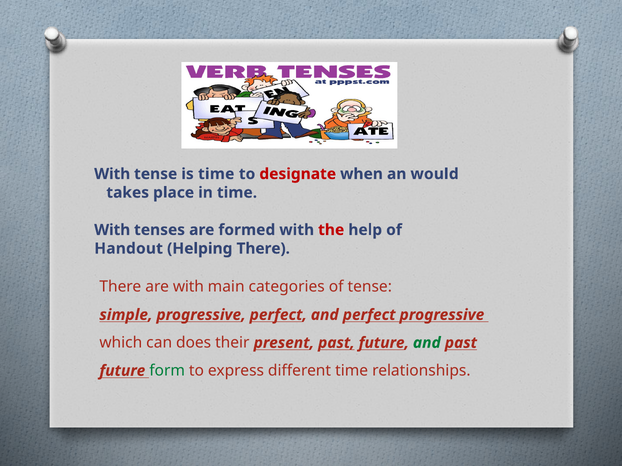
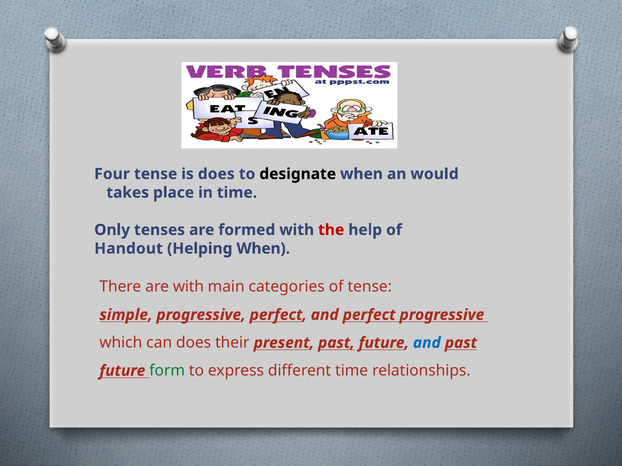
With: With -> Four (112, 174)
is time: time -> does (216, 174)
designate colour: red -> black (298, 174)
With: With -> Only (112, 230)
Helping There: There -> When (263, 249)
and colour: green -> blue (427, 343)
